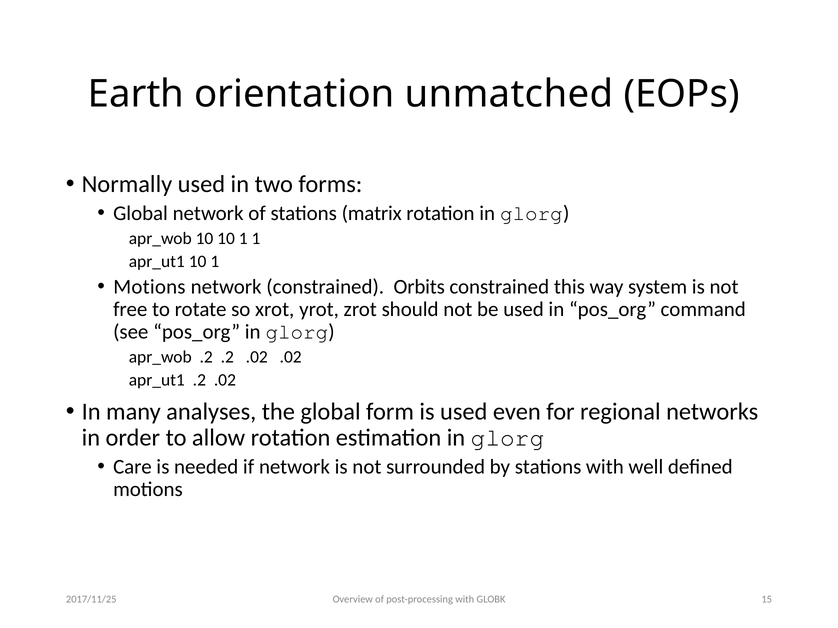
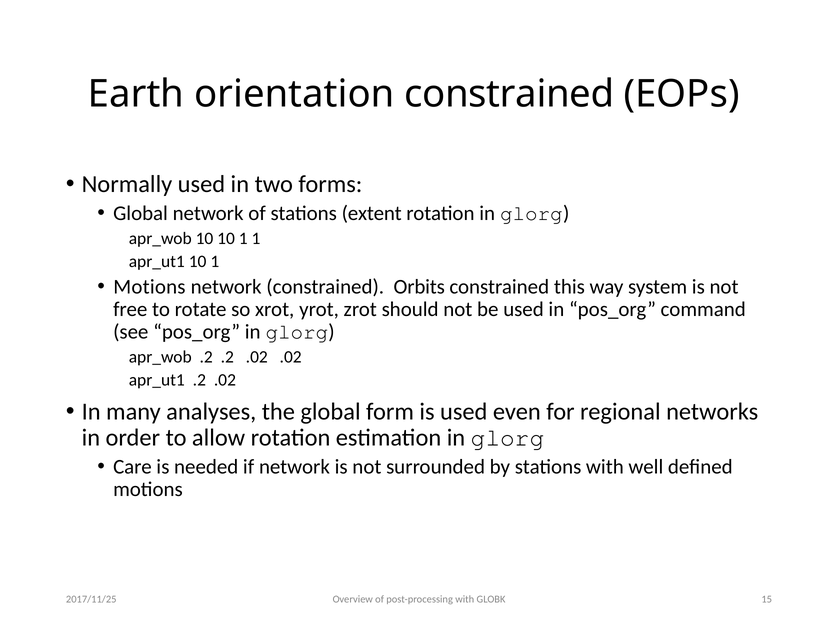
orientation unmatched: unmatched -> constrained (509, 94)
matrix: matrix -> extent (372, 213)
